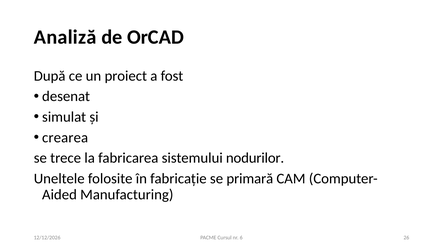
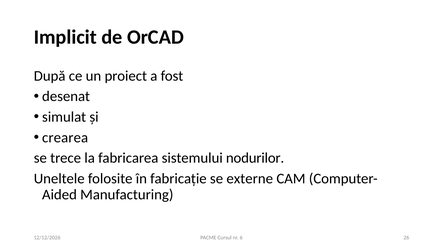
Analiză: Analiză -> Implicit (65, 37)
primară: primară -> externe (250, 179)
